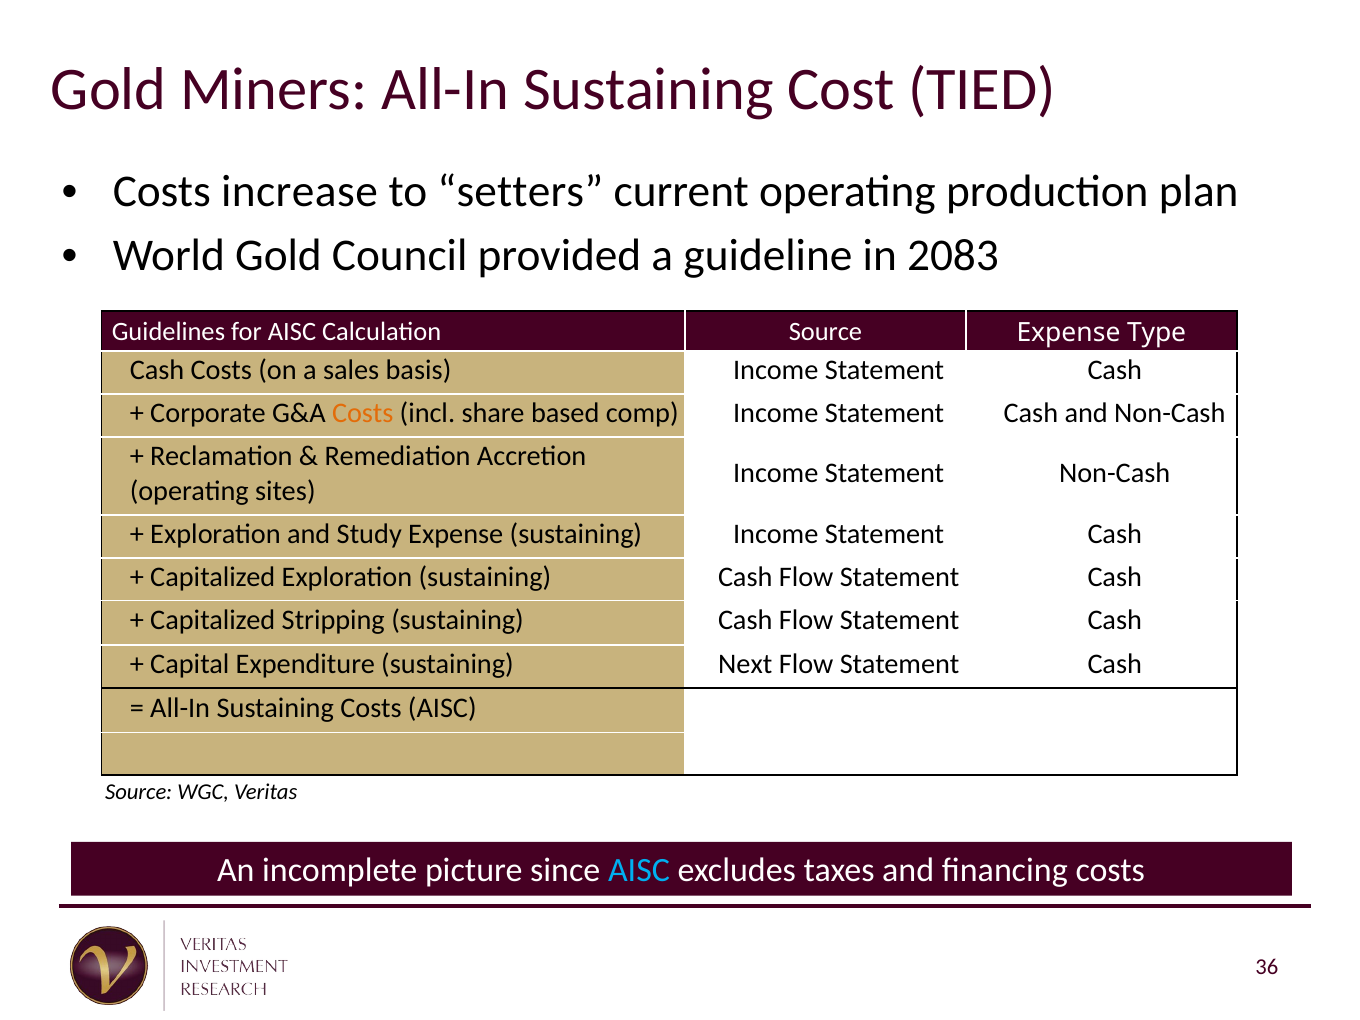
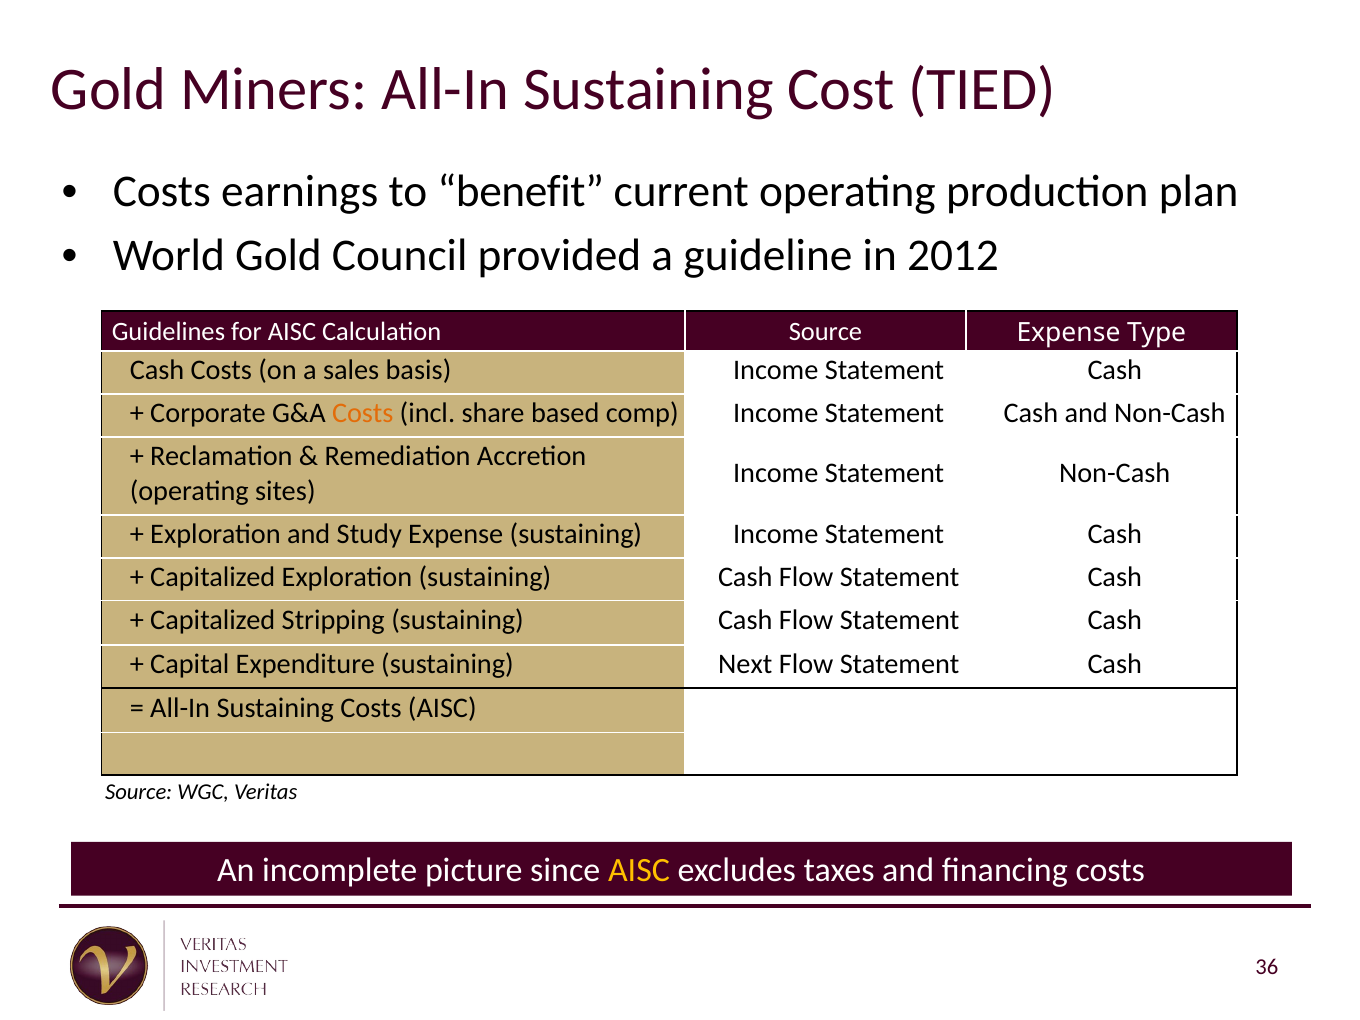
increase: increase -> earnings (300, 191)
setters: setters -> benefit (521, 191)
2083: 2083 -> 2012 (953, 256)
AISC colour: light blue -> yellow (639, 870)
